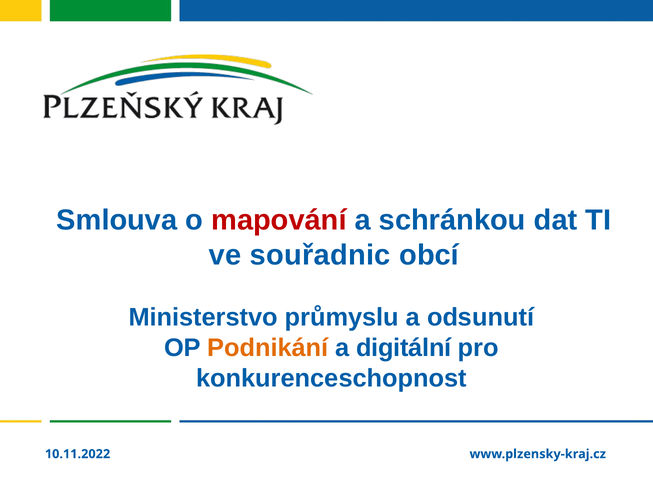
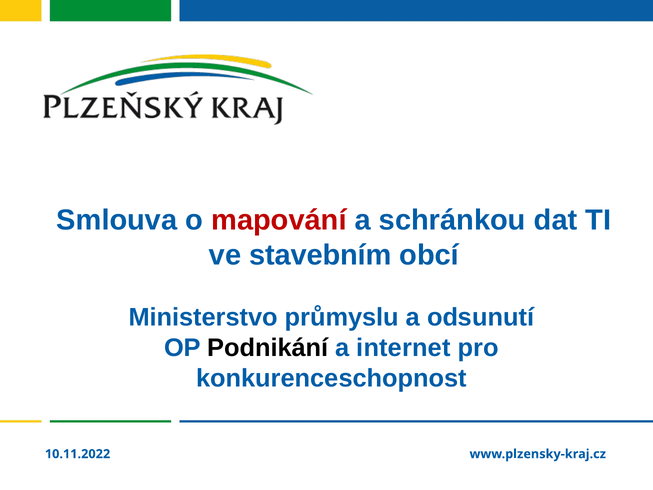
souřadnic: souřadnic -> stavebním (320, 255)
Podnikání colour: orange -> black (268, 348)
digitální: digitální -> internet (404, 348)
